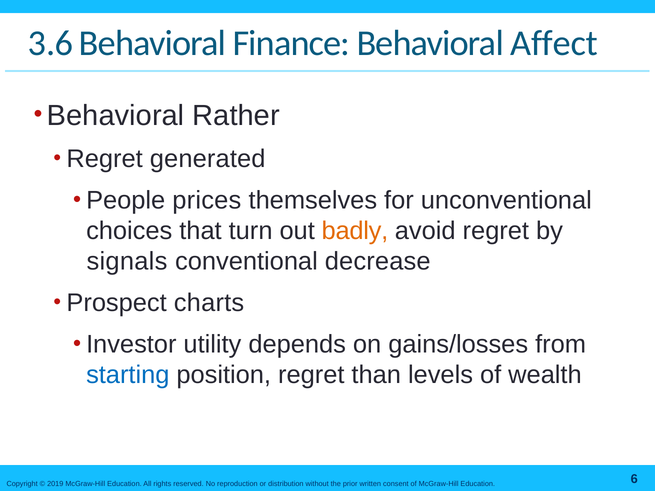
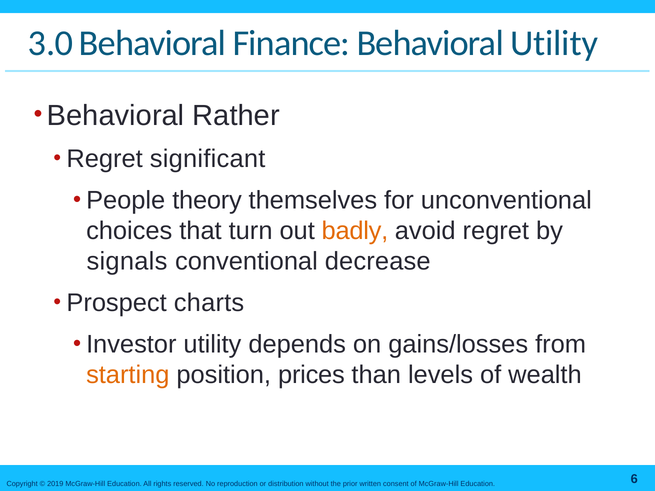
3.6: 3.6 -> 3.0 (51, 43)
Behavioral Affect: Affect -> Utility (554, 43)
generated: generated -> significant (208, 159)
prices: prices -> theory (207, 200)
starting colour: blue -> orange (128, 375)
position regret: regret -> prices (311, 375)
